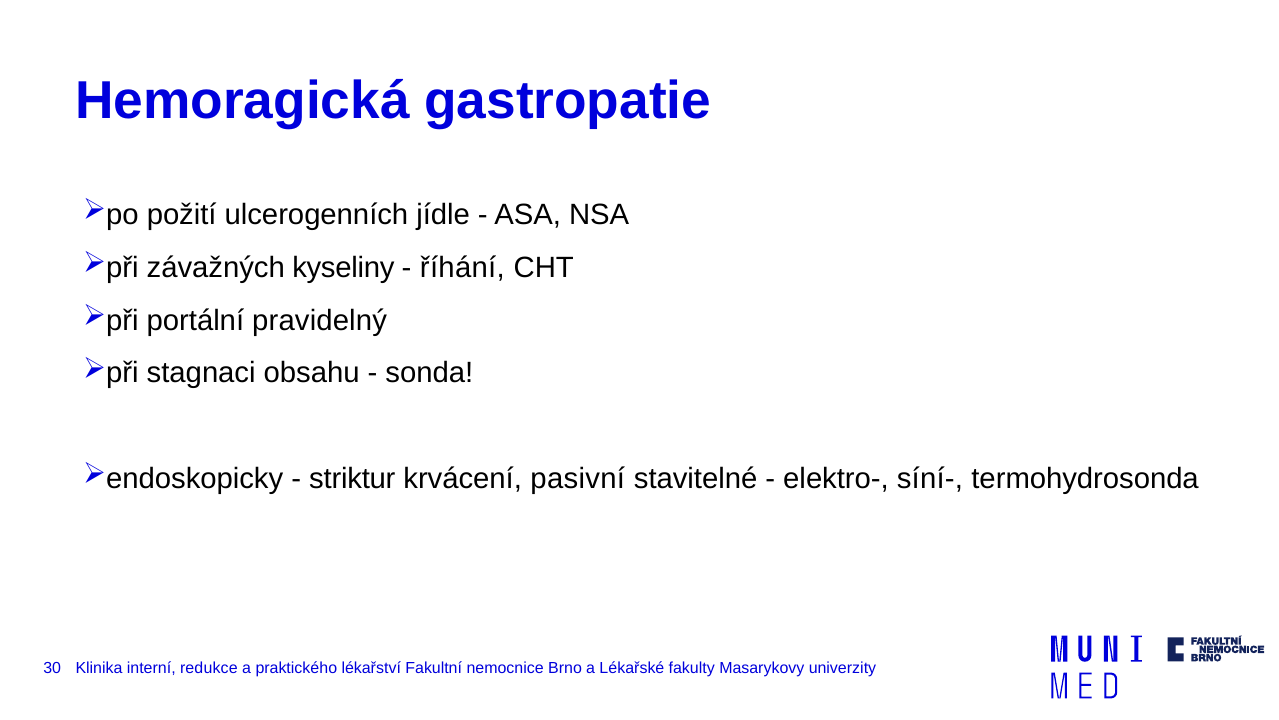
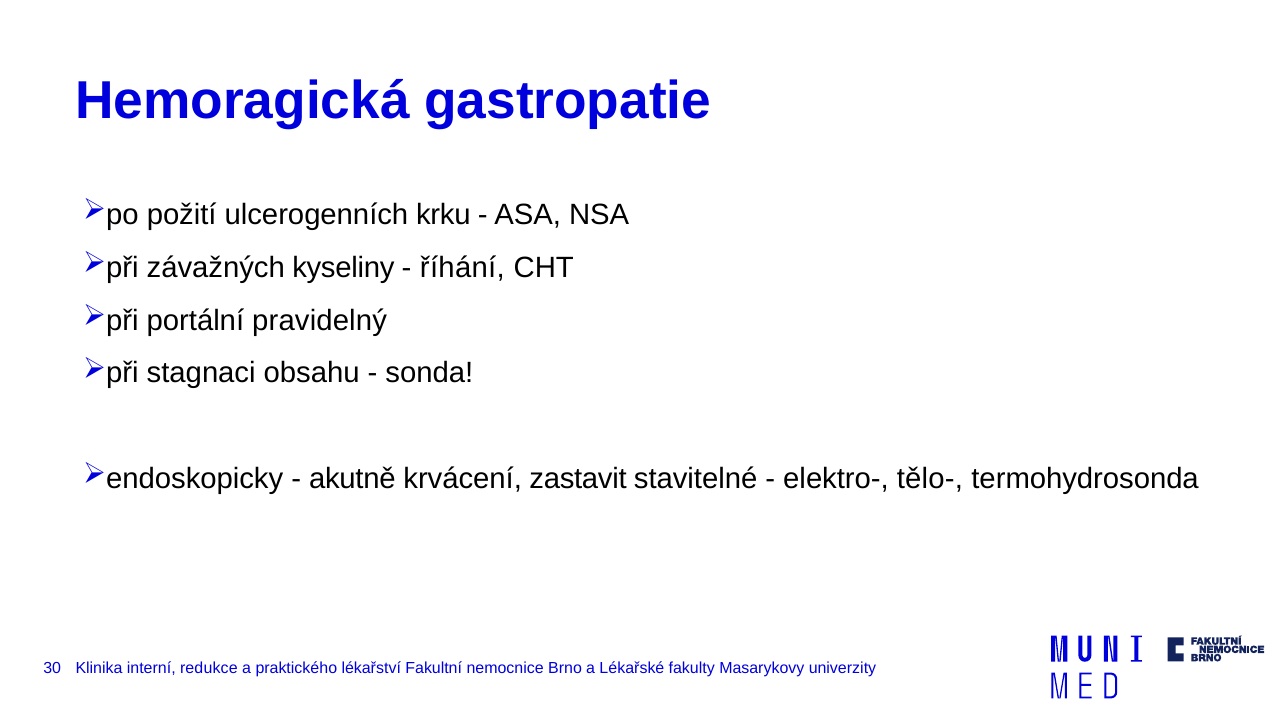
jídle: jídle -> krku (443, 215)
striktur: striktur -> akutně (352, 478)
pasivní: pasivní -> zastavit (578, 478)
síní-: síní- -> tělo- (930, 478)
